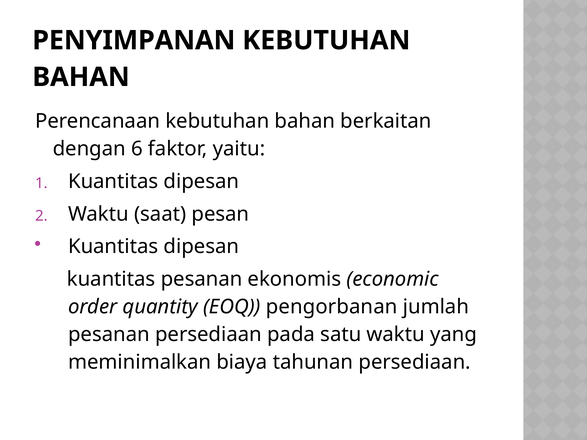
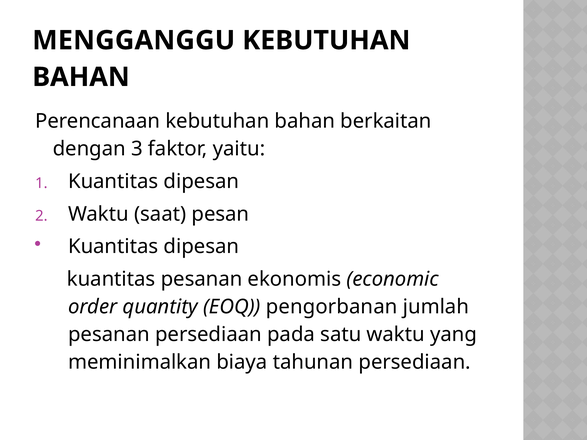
PENYIMPANAN: PENYIMPANAN -> MENGGANGGU (134, 40)
6: 6 -> 3 (137, 149)
